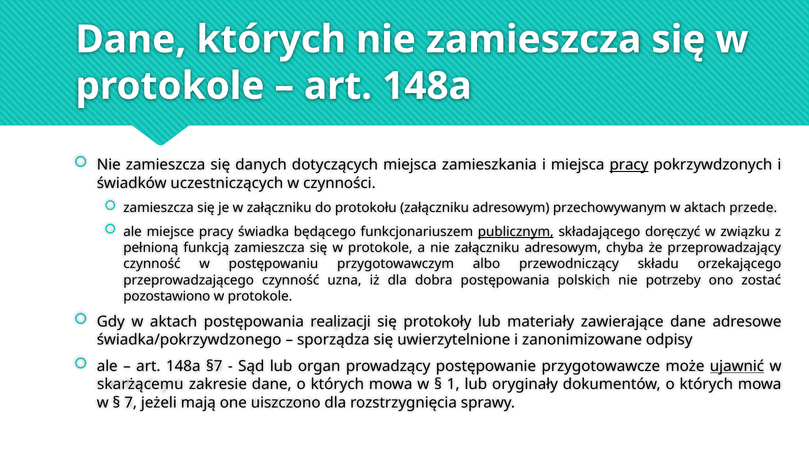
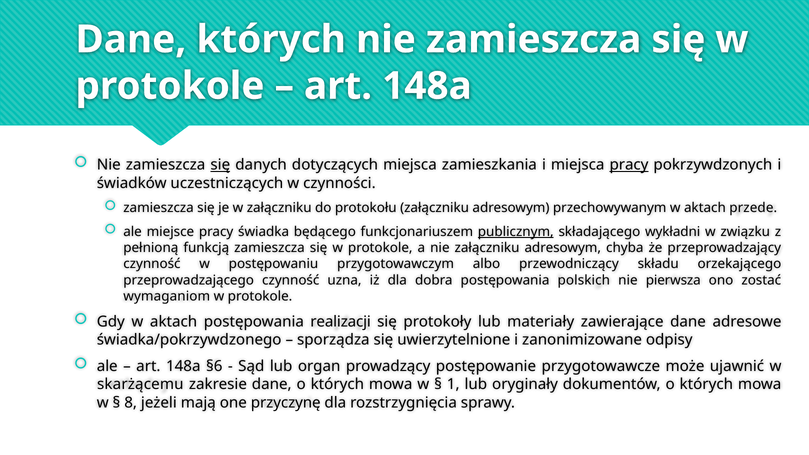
się underline: none -> present (220, 165)
doręczyć: doręczyć -> wykładni (673, 232)
potrzeby: potrzeby -> pierwsza (673, 280)
pozostawiono: pozostawiono -> wymaganiom (167, 296)
§7: §7 -> §6 (214, 366)
ujawnić underline: present -> none (737, 366)
7: 7 -> 8 (131, 403)
uiszczono: uiszczono -> przyczynę (286, 403)
